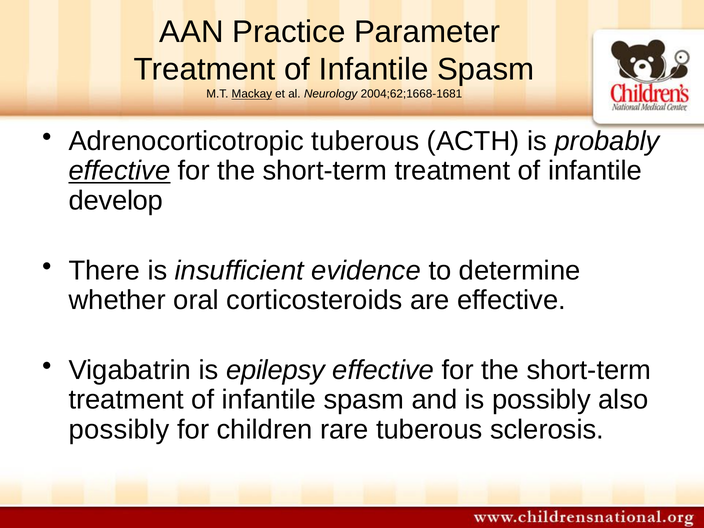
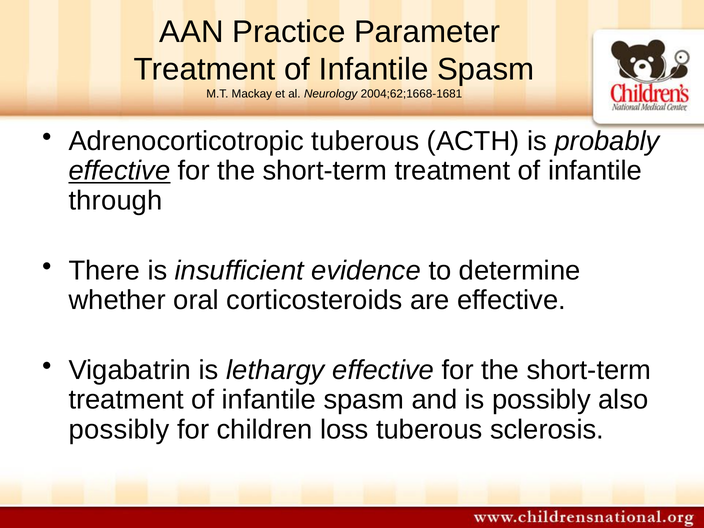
Mackay underline: present -> none (252, 94)
develop: develop -> through (116, 201)
epilepsy: epilepsy -> lethargy (275, 370)
rare: rare -> loss (344, 429)
